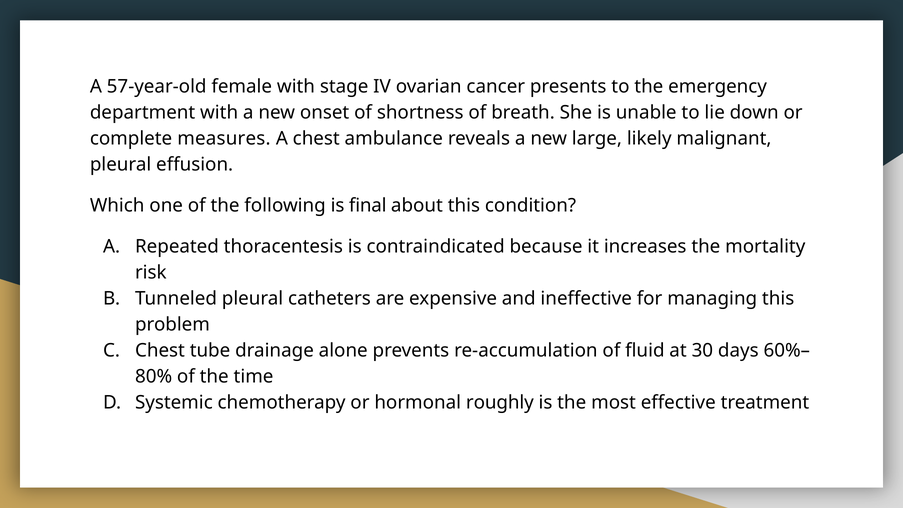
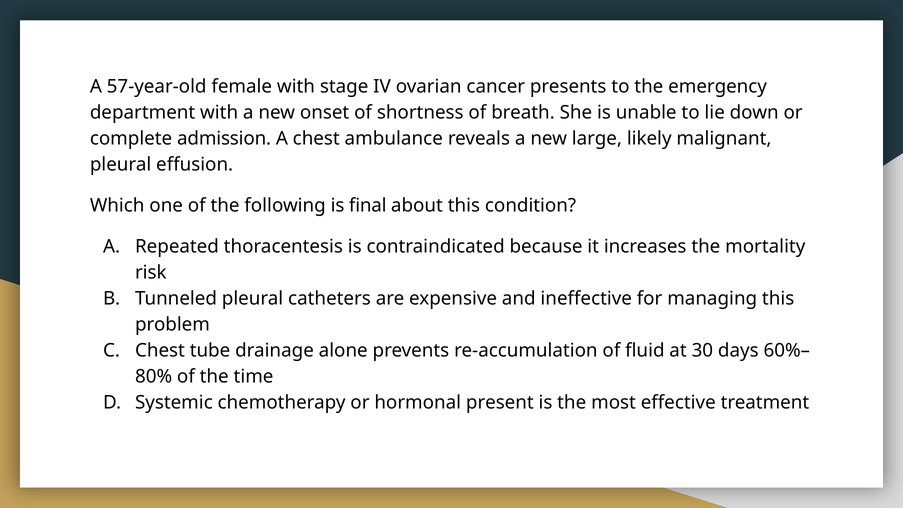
measures: measures -> admission (224, 139)
roughly: roughly -> present (500, 402)
